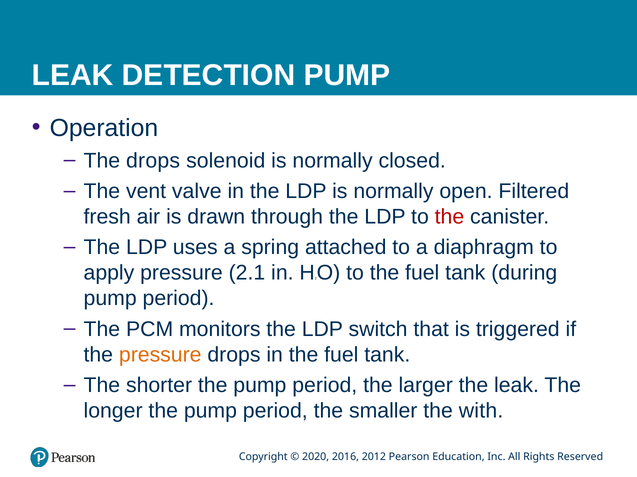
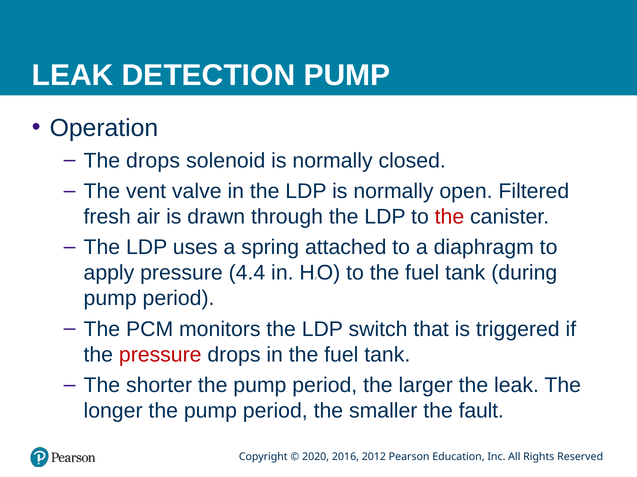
2.1: 2.1 -> 4.4 (247, 273)
pressure colour: orange -> red (160, 355)
with: with -> fault (481, 411)
